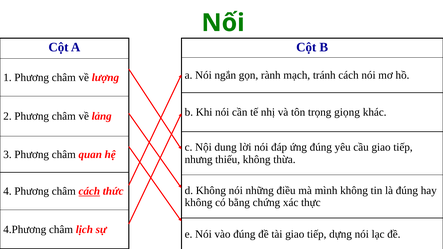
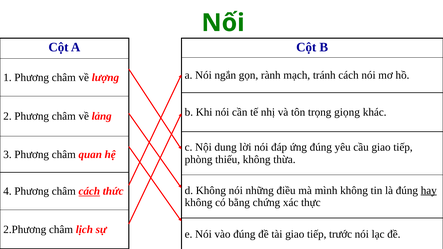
nhưng: nhưng -> phòng (199, 160)
hay underline: none -> present (429, 191)
4.Phương: 4.Phương -> 2.Phương (25, 230)
dựng: dựng -> trước (341, 234)
